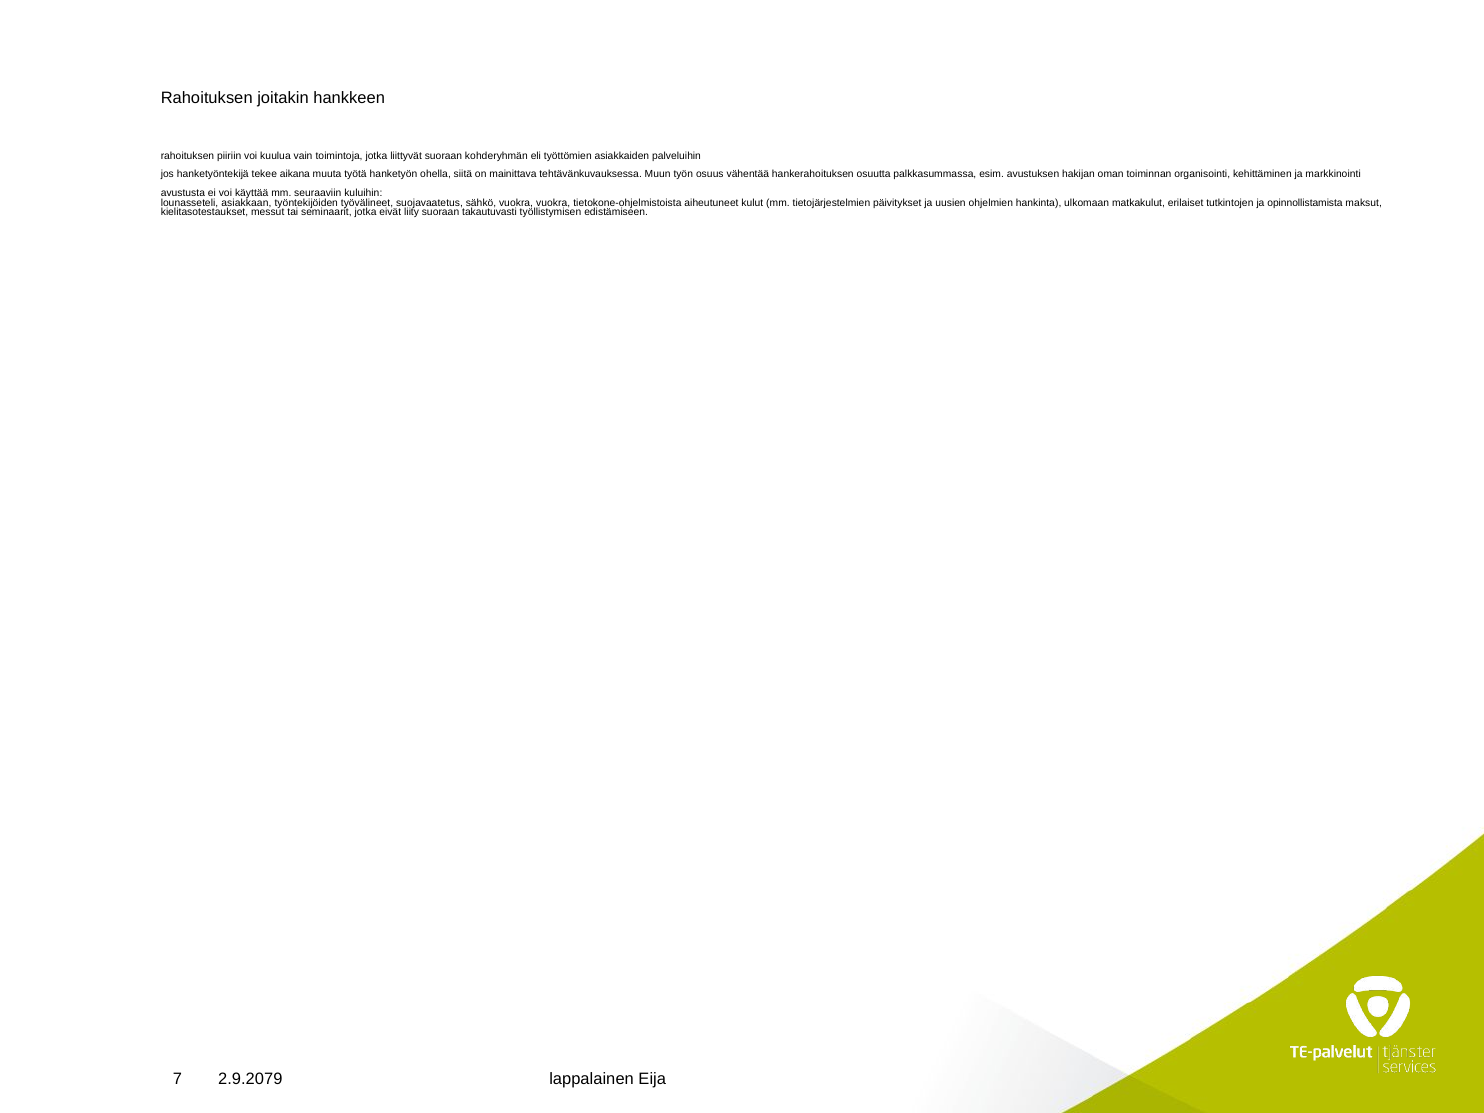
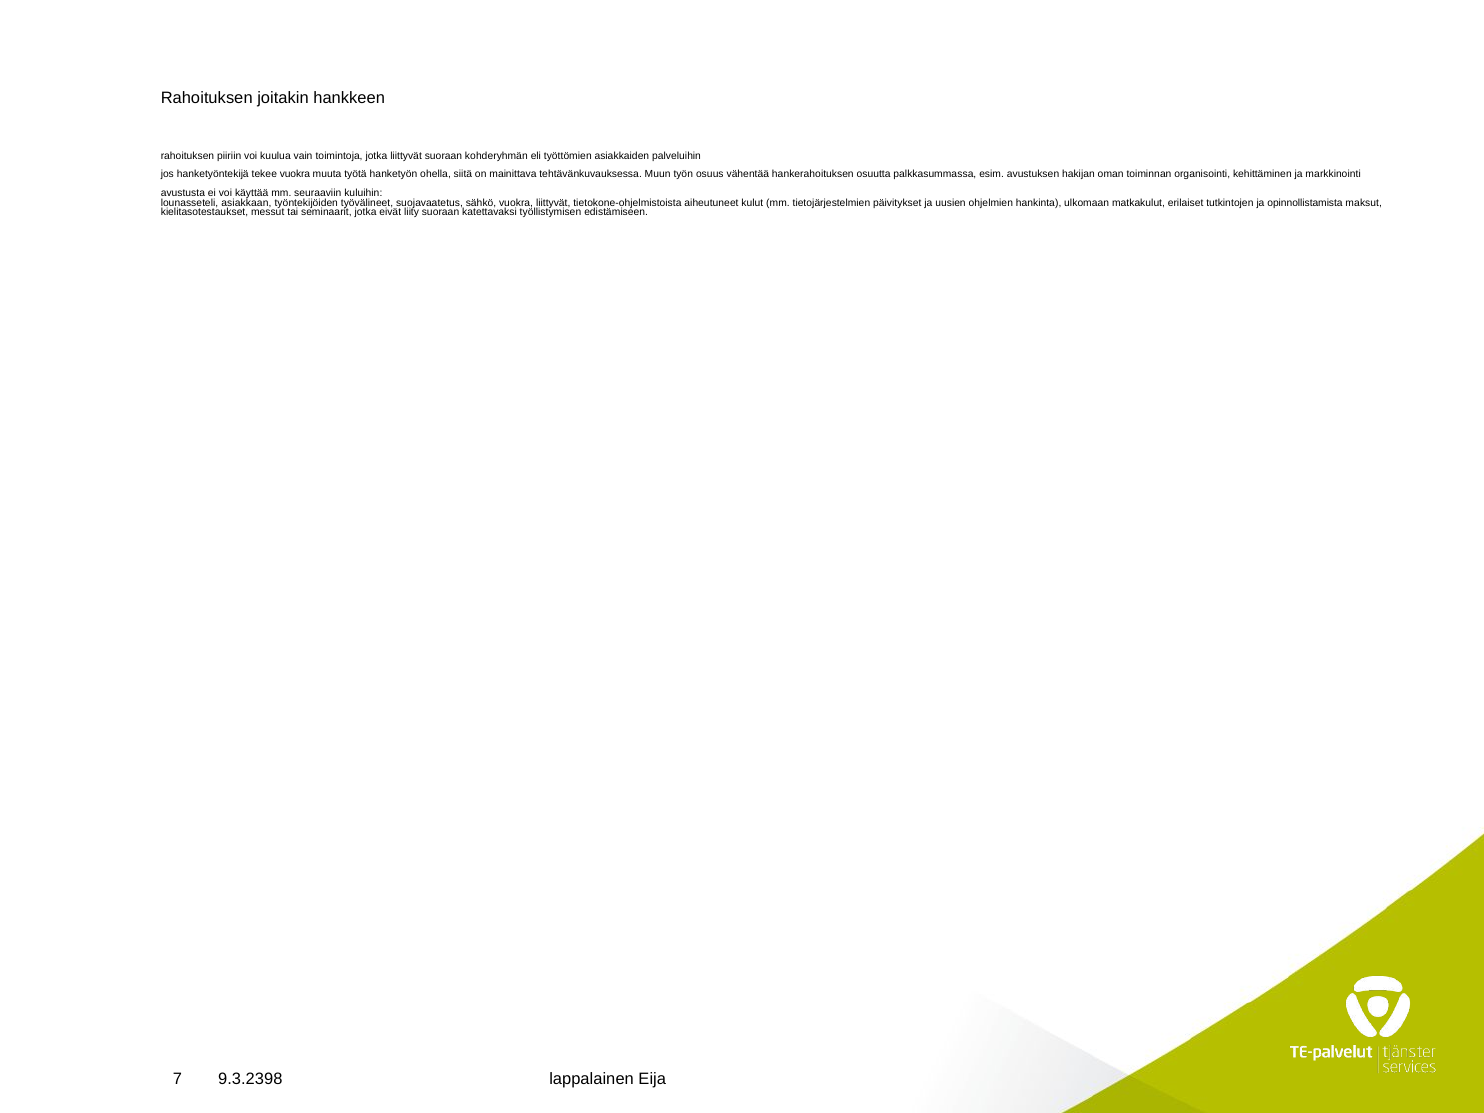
tekee aikana: aikana -> vuokra (295, 175)
vuokra vuokra: vuokra -> liittyvät (553, 203)
takautuvasti: takautuvasti -> katettavaksi (490, 212)
2.9.2079: 2.9.2079 -> 9.3.2398 (250, 1079)
